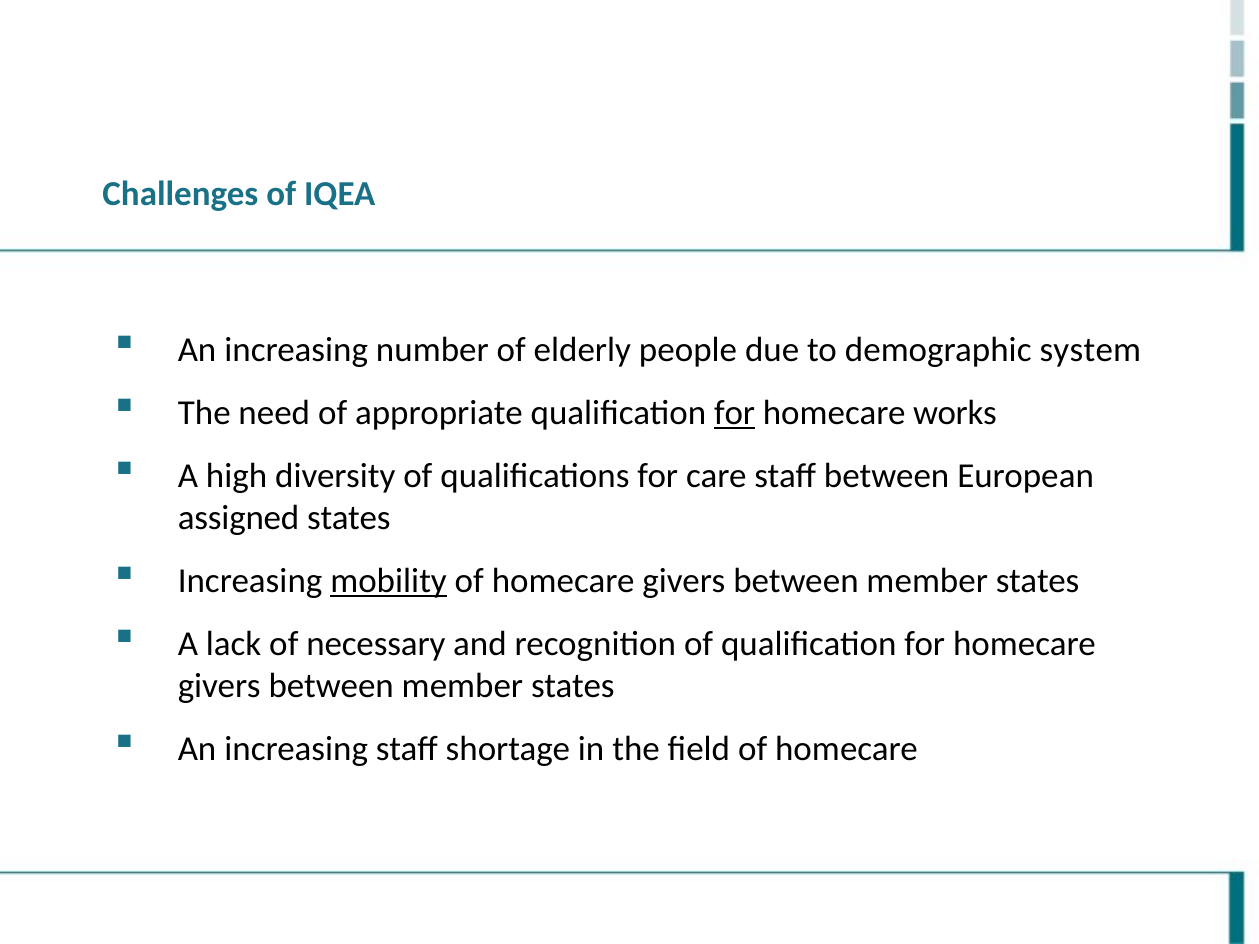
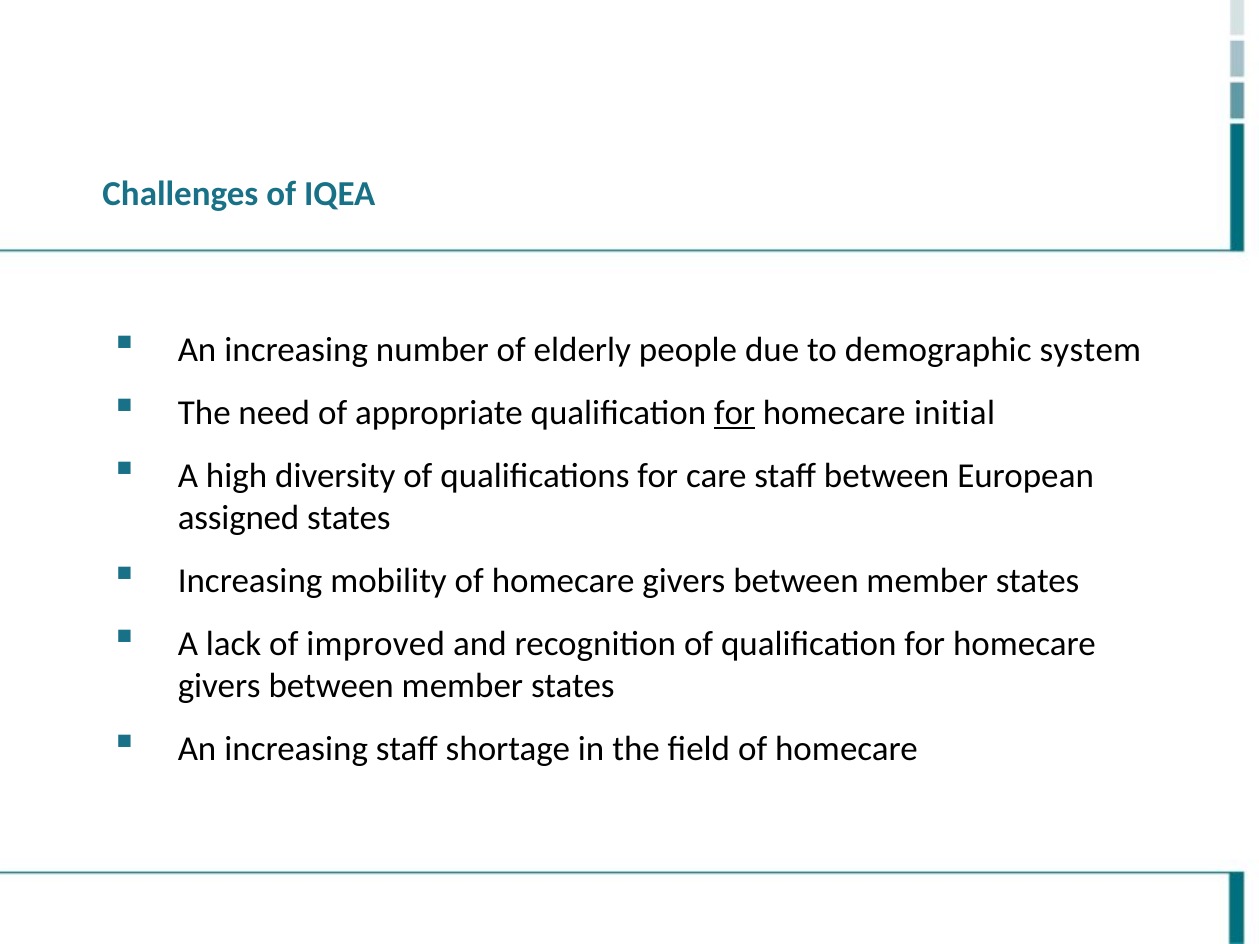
works: works -> initial (955, 413)
mobility underline: present -> none (389, 581)
necessary: necessary -> improved (376, 644)
